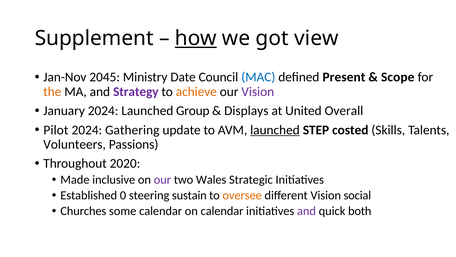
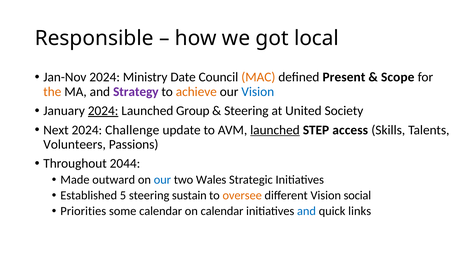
Supplement: Supplement -> Responsible (94, 38)
how underline: present -> none (196, 38)
view: view -> local (316, 38)
Jan-Nov 2045: 2045 -> 2024 (105, 77)
MAC colour: blue -> orange (258, 77)
Vision colour: purple -> blue (258, 91)
2024 underline: none -> present (103, 111)
Displays: Displays -> Steering (246, 111)
Overall: Overall -> Society (344, 111)
Pilot: Pilot -> Next (56, 130)
Gathering: Gathering -> Challenge (132, 130)
costed: costed -> access (350, 130)
2020: 2020 -> 2044 (125, 163)
inclusive: inclusive -> outward (114, 179)
our colour: purple -> blue (162, 179)
0: 0 -> 5 (123, 195)
Churches: Churches -> Priorities (83, 211)
and colour: purple -> blue (307, 211)
both: both -> links (360, 211)
